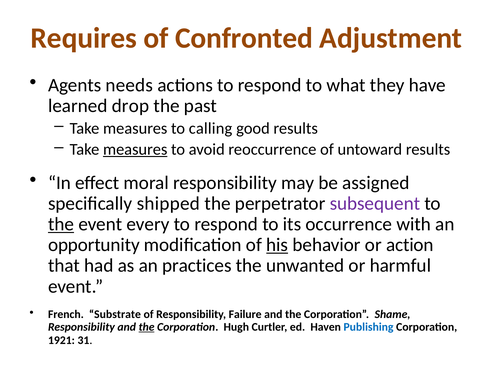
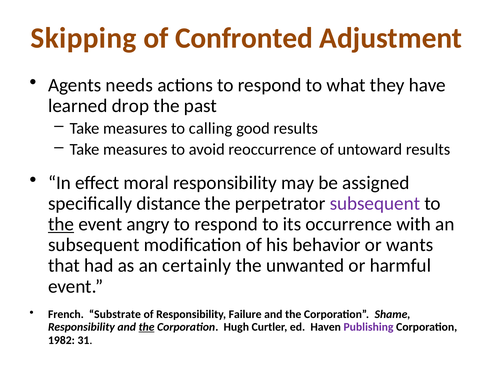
Requires: Requires -> Skipping (84, 38)
measures underline: present -> none (135, 149)
shipped: shipped -> distance (169, 203)
every: every -> angry (148, 224)
opportunity: opportunity -> subsequent (94, 245)
his underline: present -> none (277, 245)
action: action -> wants (410, 245)
practices: practices -> certainly (197, 265)
Publishing colour: blue -> purple (369, 327)
1921: 1921 -> 1982 (61, 340)
